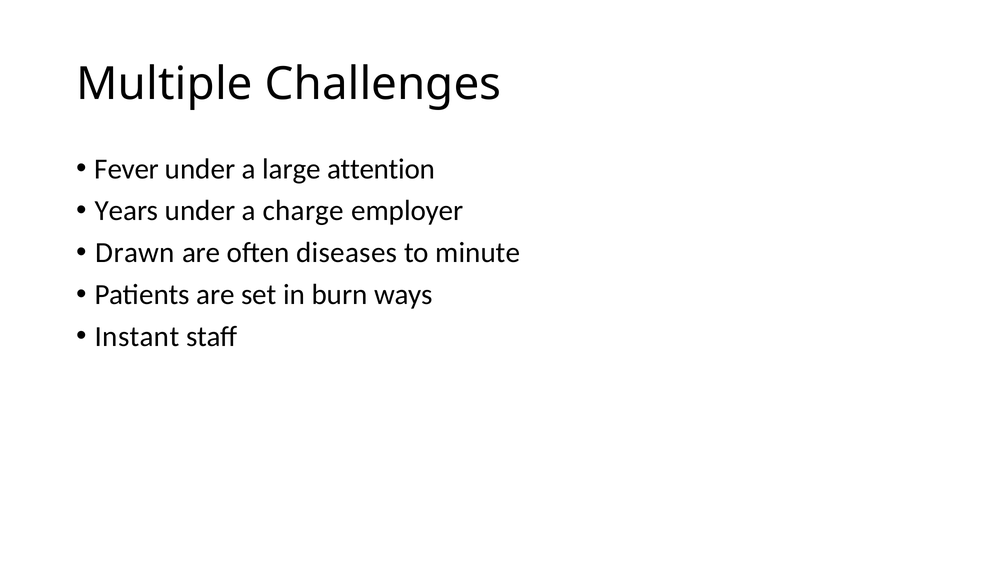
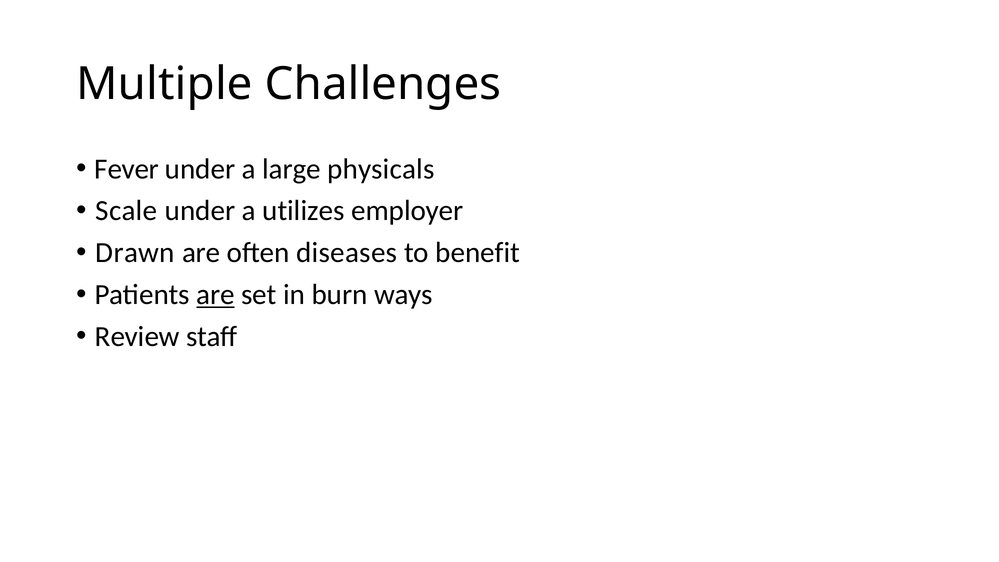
attention: attention -> physicals (381, 169)
Years: Years -> Scale (126, 211)
charge: charge -> utilizes (303, 211)
minute: minute -> benefit (478, 253)
are underline: none -> present (215, 295)
Instant: Instant -> Review (137, 336)
